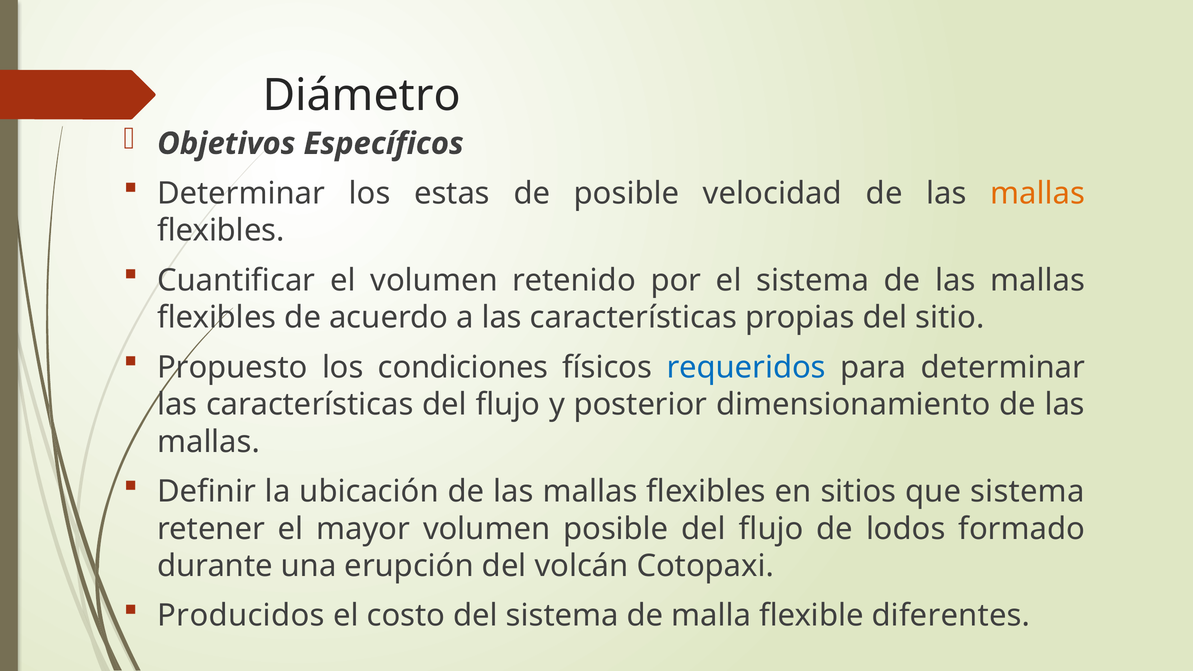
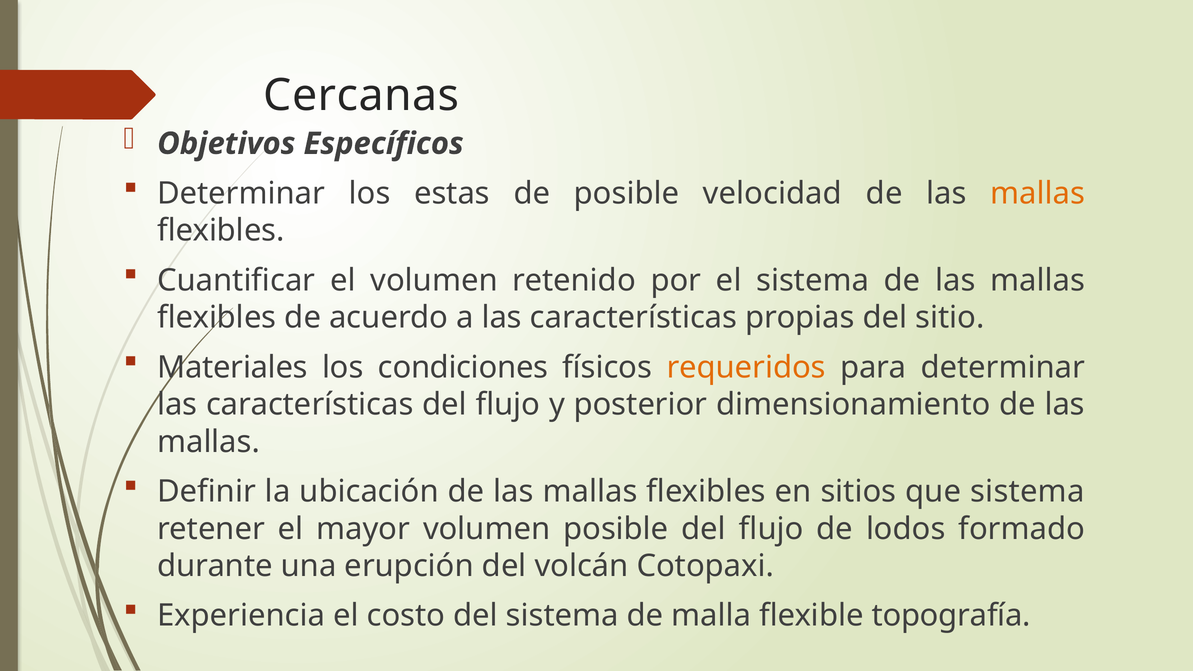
Diámetro: Diámetro -> Cercanas (361, 96)
Propuesto: Propuesto -> Materiales (232, 367)
requeridos colour: blue -> orange (746, 367)
Producidos: Producidos -> Experiencia (241, 616)
diferentes: diferentes -> topografía (951, 616)
